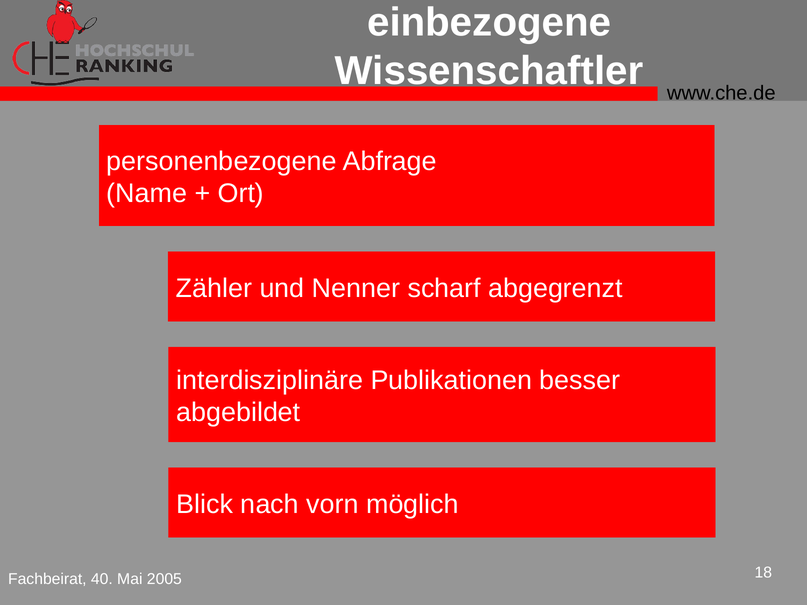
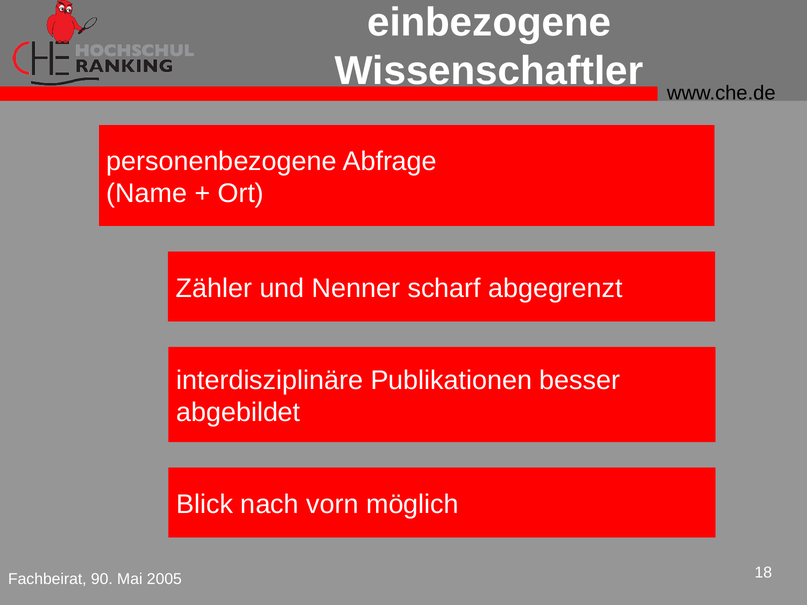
40: 40 -> 90 (102, 579)
